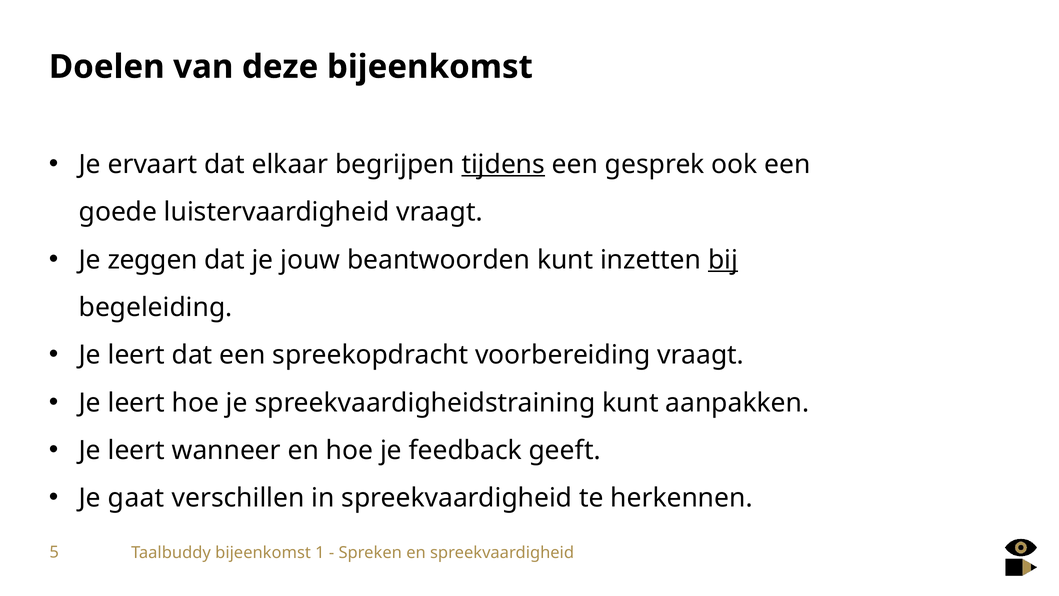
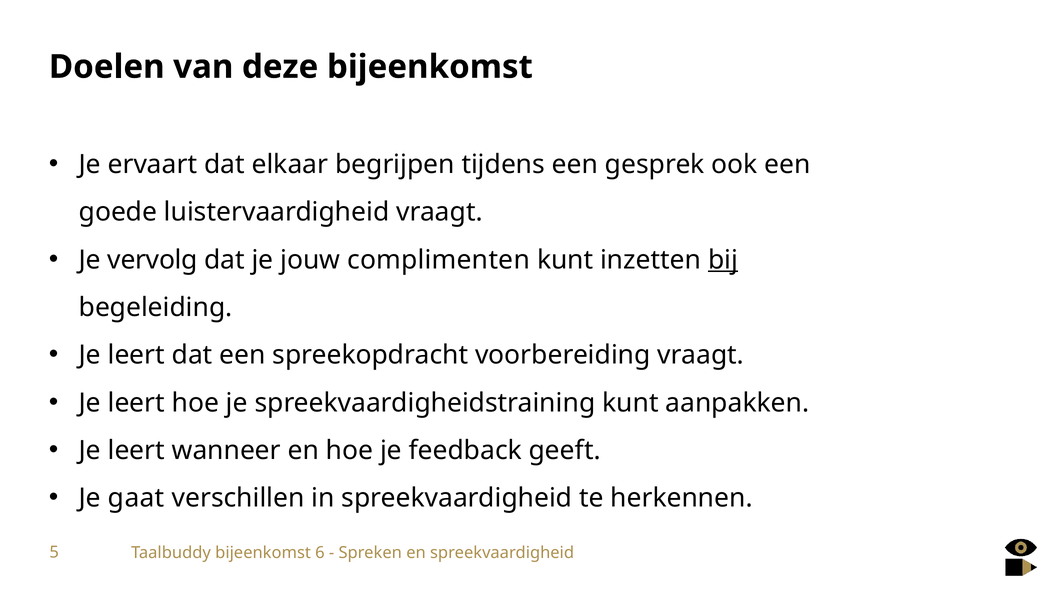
tijdens underline: present -> none (503, 164)
zeggen: zeggen -> vervolg (153, 260)
beantwoorden: beantwoorden -> complimenten (439, 260)
1: 1 -> 6 (320, 553)
